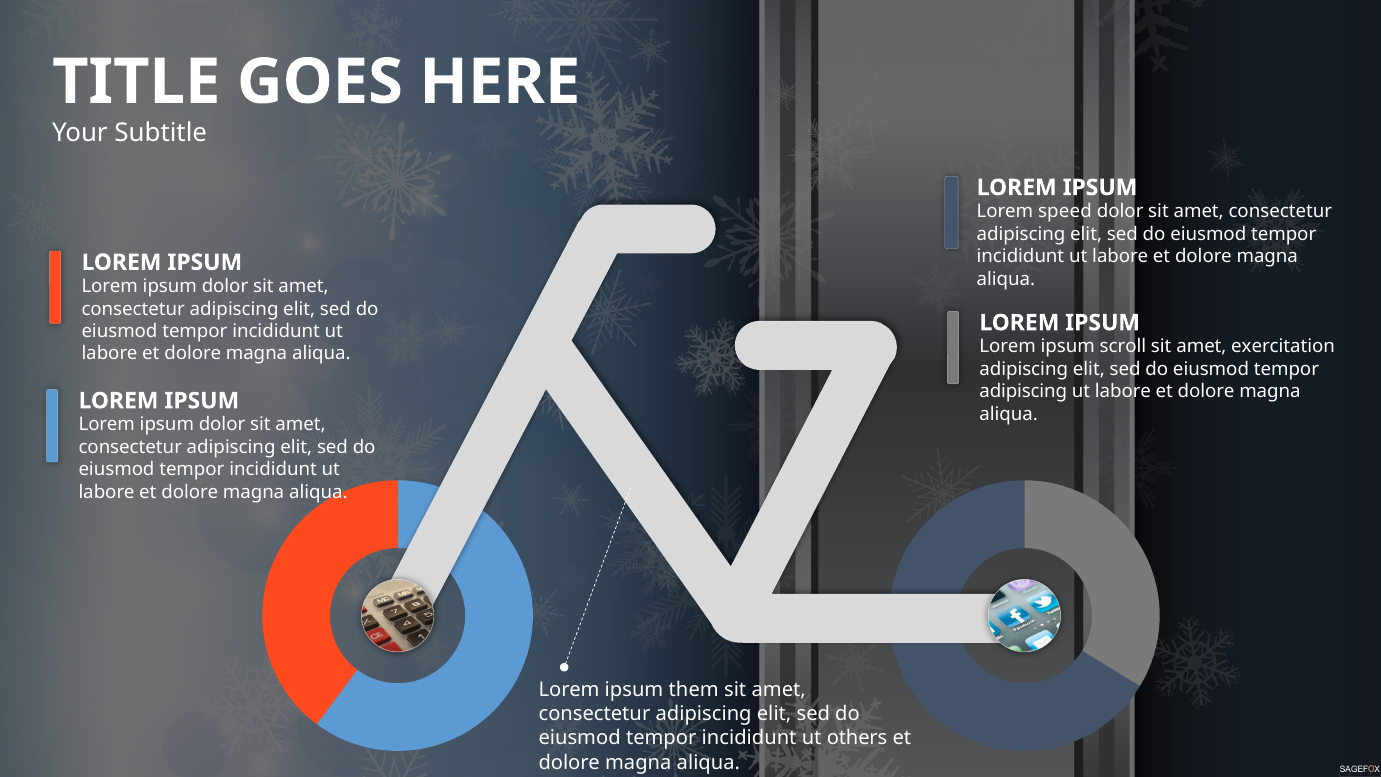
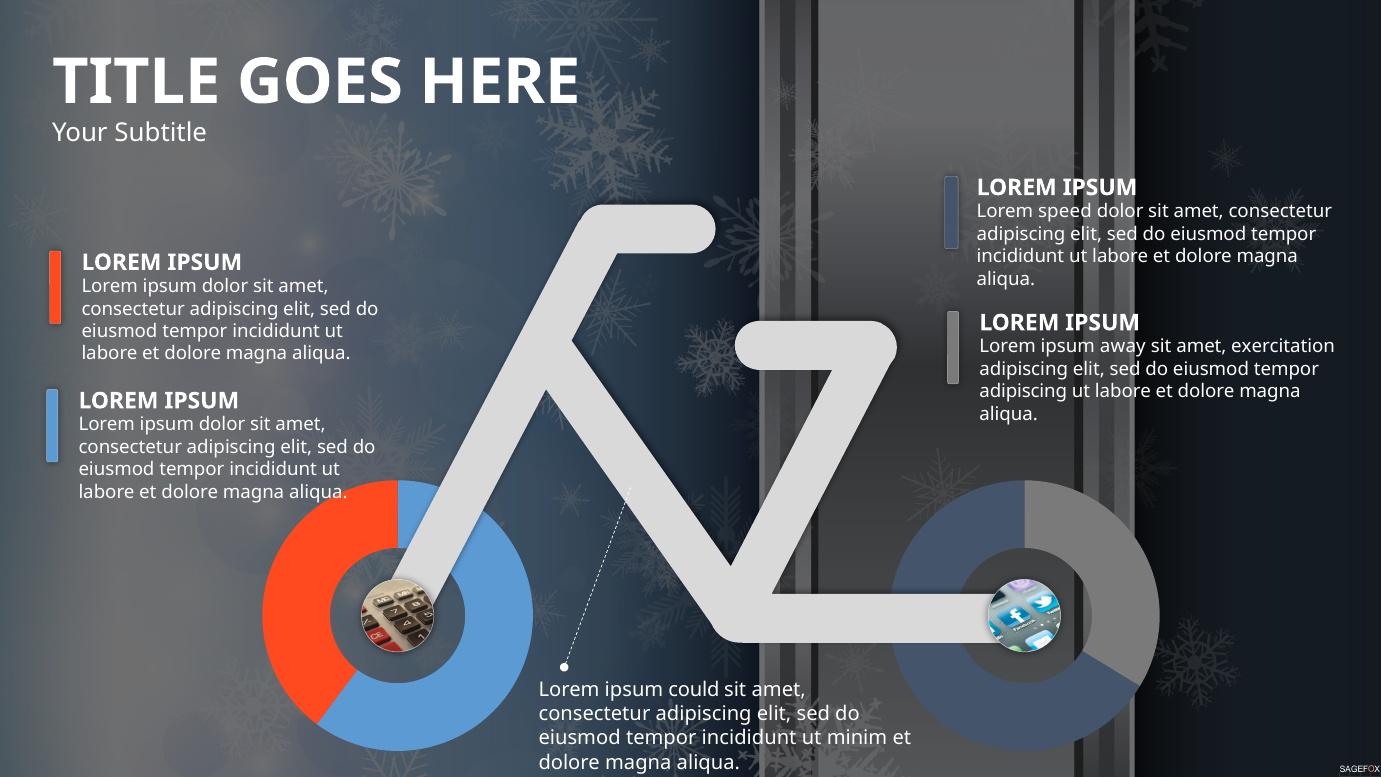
scroll: scroll -> away (1123, 347)
them: them -> could (694, 690)
others: others -> minim (857, 738)
